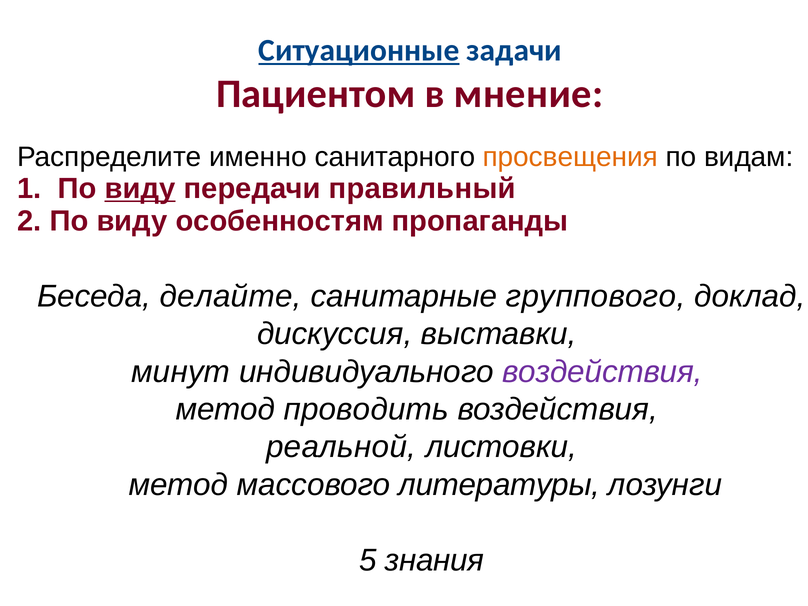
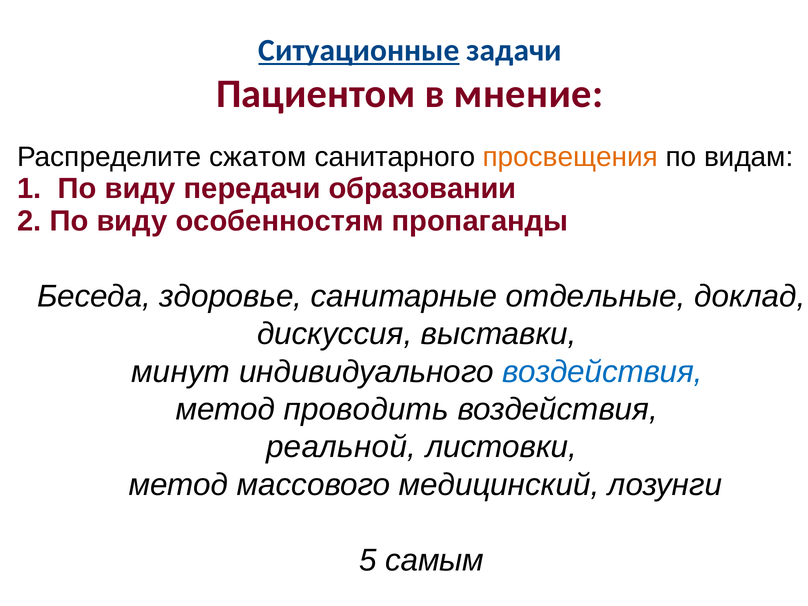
именно: именно -> сжатом (258, 157)
виду underline: present -> none (140, 189)
правильный: правильный -> образовании (422, 189)
делайте: делайте -> здоровье (231, 296)
группового: группового -> отдельные (596, 296)
воздействия colour: purple -> blue (602, 372)
литературы: литературы -> медицинский (499, 485)
знания: знания -> самым (434, 560)
